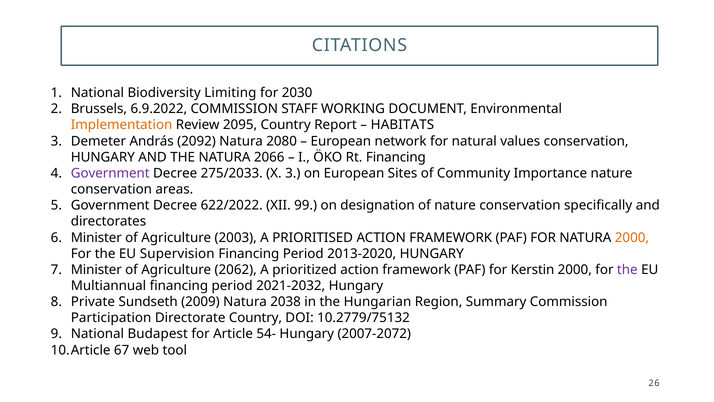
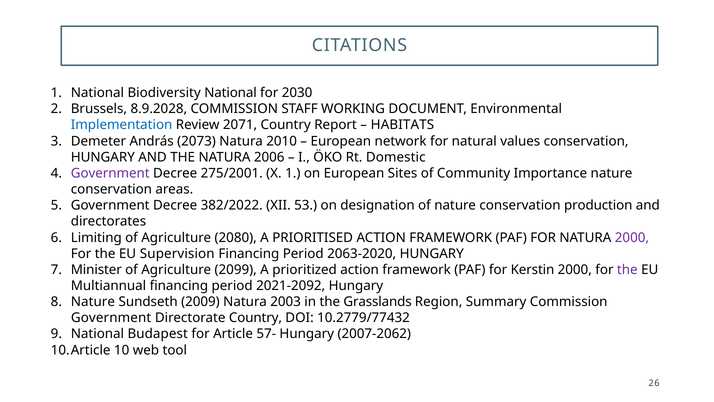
Biodiversity Limiting: Limiting -> National (230, 93)
6.9.2022: 6.9.2022 -> 8.9.2028 (159, 109)
Implementation colour: orange -> blue (122, 125)
2095: 2095 -> 2071 (240, 125)
2092: 2092 -> 2073 (197, 141)
2080: 2080 -> 2010 (282, 141)
2066: 2066 -> 2006 (269, 157)
Rt Financing: Financing -> Domestic (396, 157)
275/2033: 275/2033 -> 275/2001 (232, 173)
X 3: 3 -> 1 (293, 173)
622/2022: 622/2022 -> 382/2022 (232, 205)
99: 99 -> 53 (306, 205)
specifically: specifically -> production (598, 205)
Minister: Minister -> Limiting (96, 237)
2003: 2003 -> 2080 (236, 237)
2000 colour: orange -> purple (632, 237)
2013-2020: 2013-2020 -> 2063-2020 (362, 253)
2062: 2062 -> 2099 (236, 269)
2021-2032: 2021-2032 -> 2021-2092 (291, 286)
8 Private: Private -> Nature (93, 302)
2038: 2038 -> 2003 (286, 302)
Hungarian: Hungarian -> Grasslands (378, 302)
Participation: Participation -> Government (111, 318)
10.2779/75132: 10.2779/75132 -> 10.2779/77432 (364, 318)
54-: 54- -> 57- (266, 334)
2007-2072: 2007-2072 -> 2007-2062 (374, 334)
67: 67 -> 10 (122, 350)
